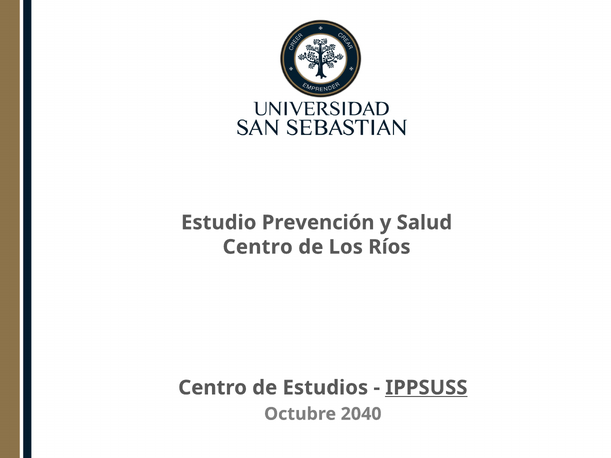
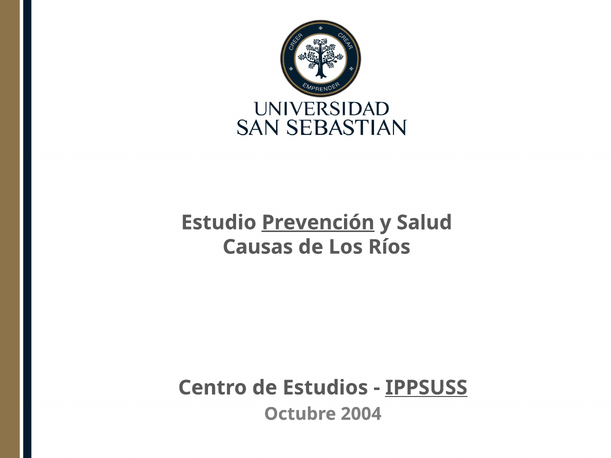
Prevención underline: none -> present (318, 223)
Centro: Centro -> Causas (258, 247)
2040: 2040 -> 2004 (361, 414)
